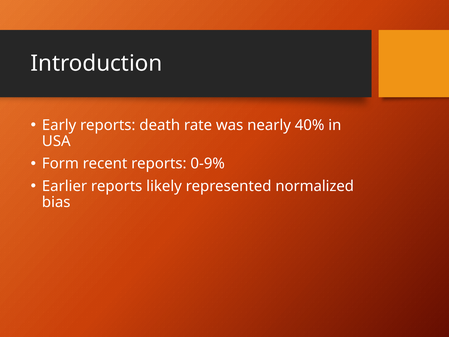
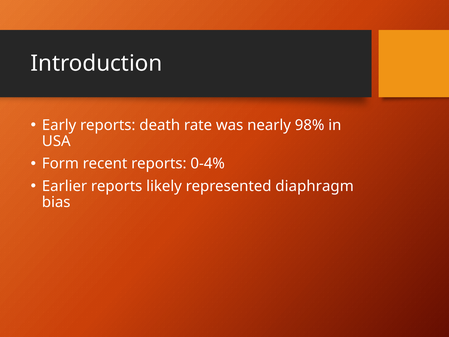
40%: 40% -> 98% (310, 125)
0-9%: 0-9% -> 0-4% (208, 164)
normalized: normalized -> diaphragm (315, 186)
